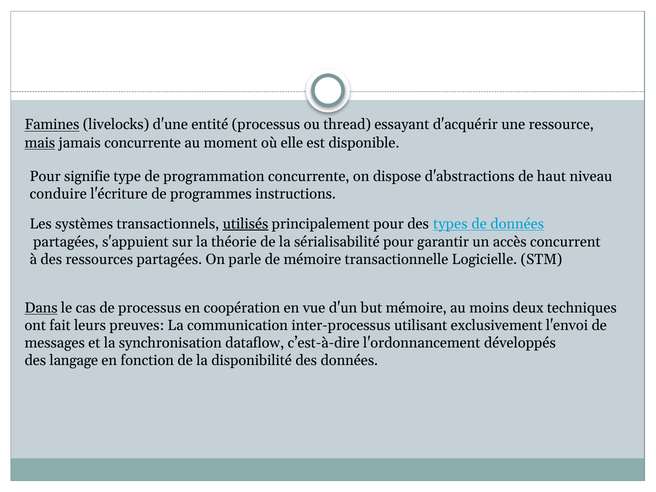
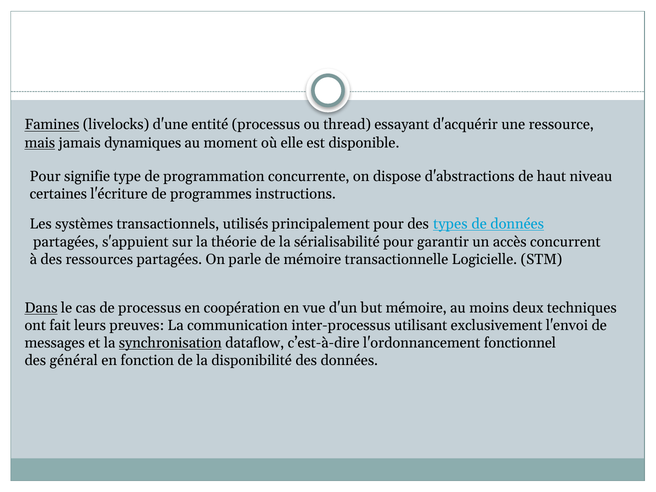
jamais concurrente: concurrente -> dynamiques (143, 143)
conduire: conduire -> certaines (58, 194)
utilisés underline: present -> none (246, 224)
synchronisation underline: none -> present (170, 343)
développés: développés -> fonctionnel (520, 343)
langage: langage -> général (74, 360)
